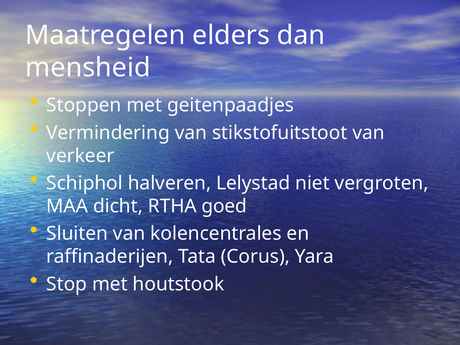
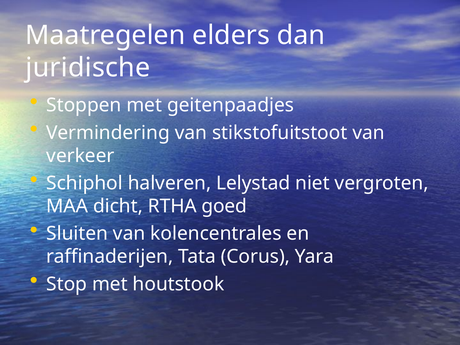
mensheid: mensheid -> juridische (88, 67)
